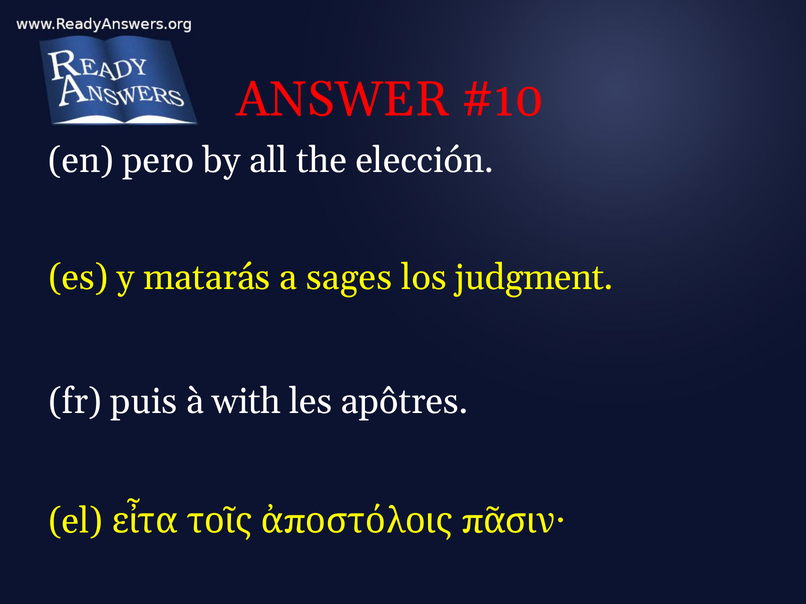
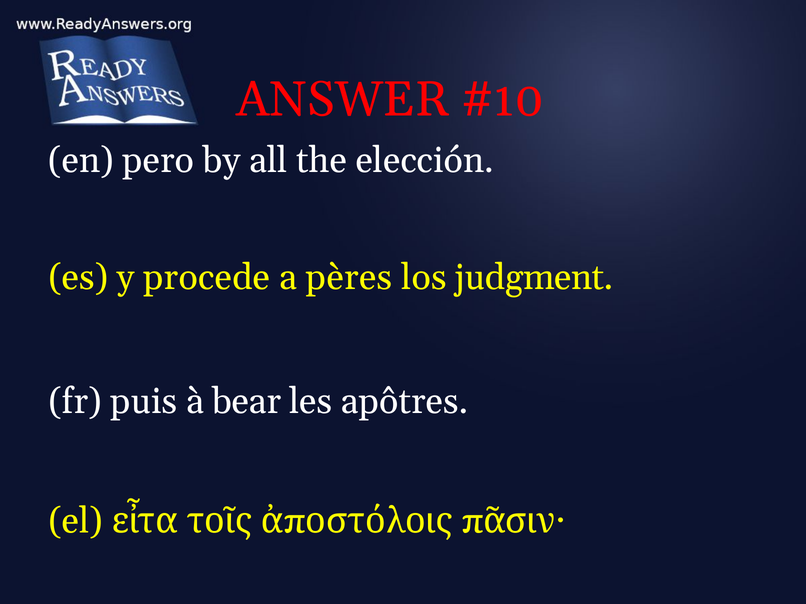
matarás: matarás -> procede (207, 277)
sages: sages -> pères (349, 277)
with: with -> bear (247, 402)
